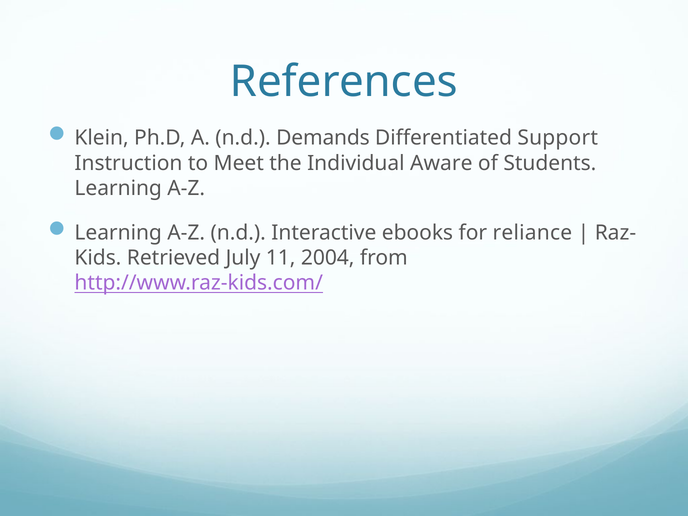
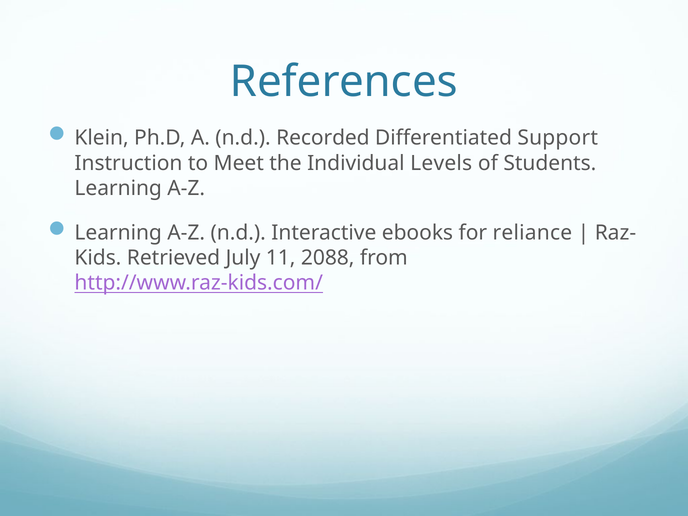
Demands: Demands -> Recorded (323, 138)
Aware: Aware -> Levels (441, 163)
2004: 2004 -> 2088 (328, 258)
